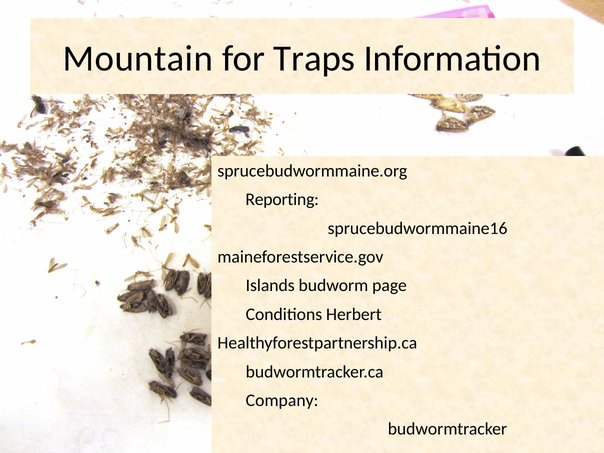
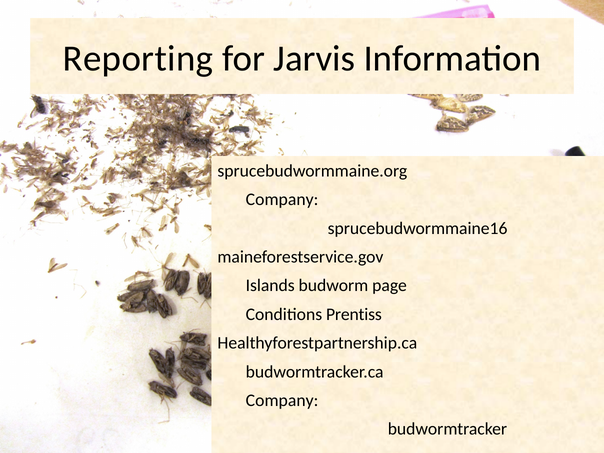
Mountain: Mountain -> Reporting (138, 58)
Traps: Traps -> Jarvis (314, 58)
Reporting: Reporting -> Company (282, 200)
Herbert: Herbert -> Prentiss (354, 314)
